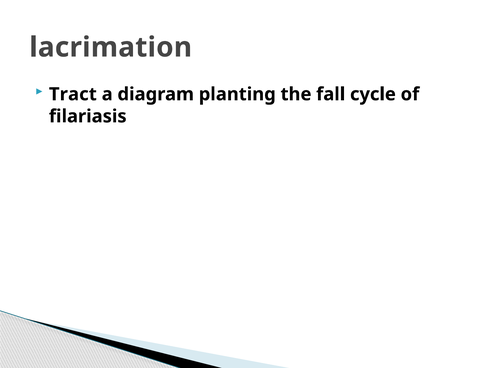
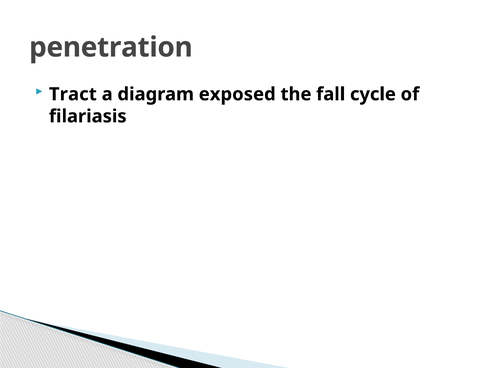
lacrimation: lacrimation -> penetration (111, 47)
planting: planting -> exposed (237, 94)
